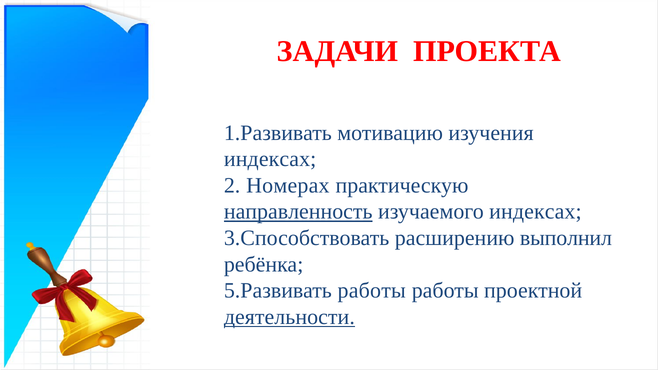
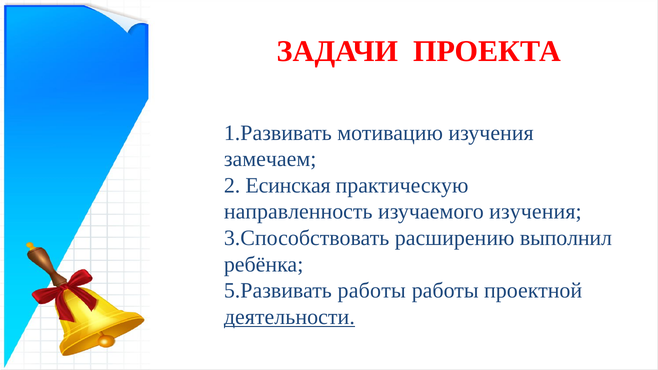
индексах: индексах -> замечаем (270, 159)
Номерах: Номерах -> Есинская (288, 185)
направленность underline: present -> none (298, 212)
изучаемого индексах: индексах -> изучения (535, 212)
